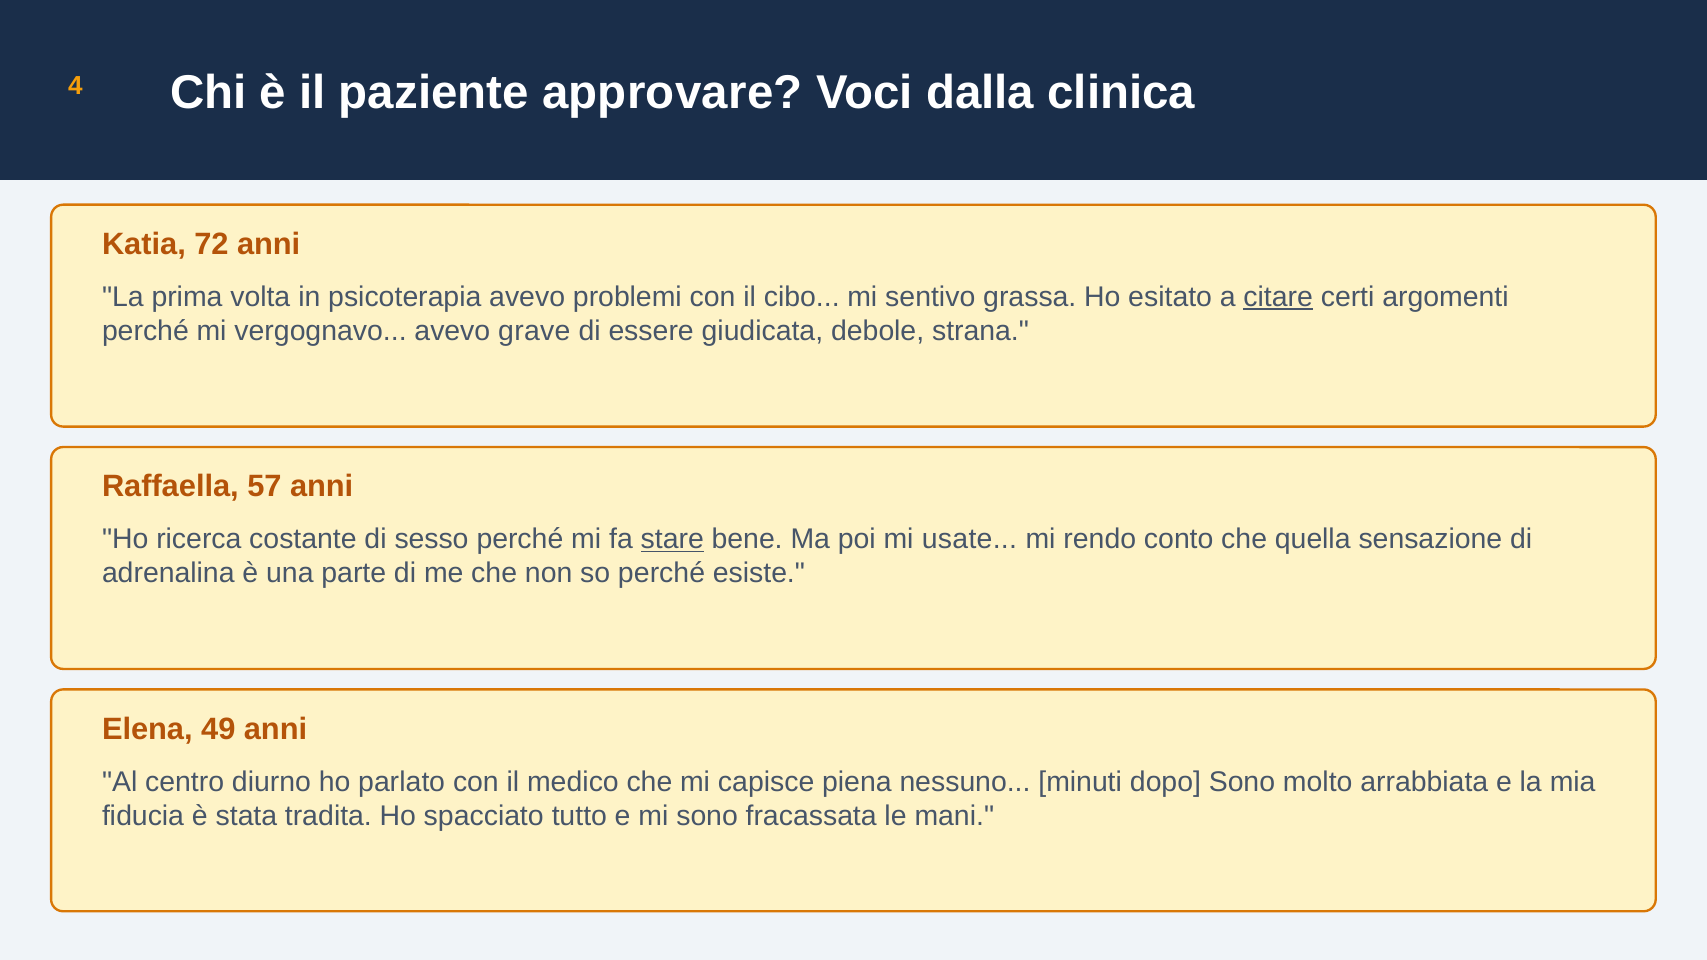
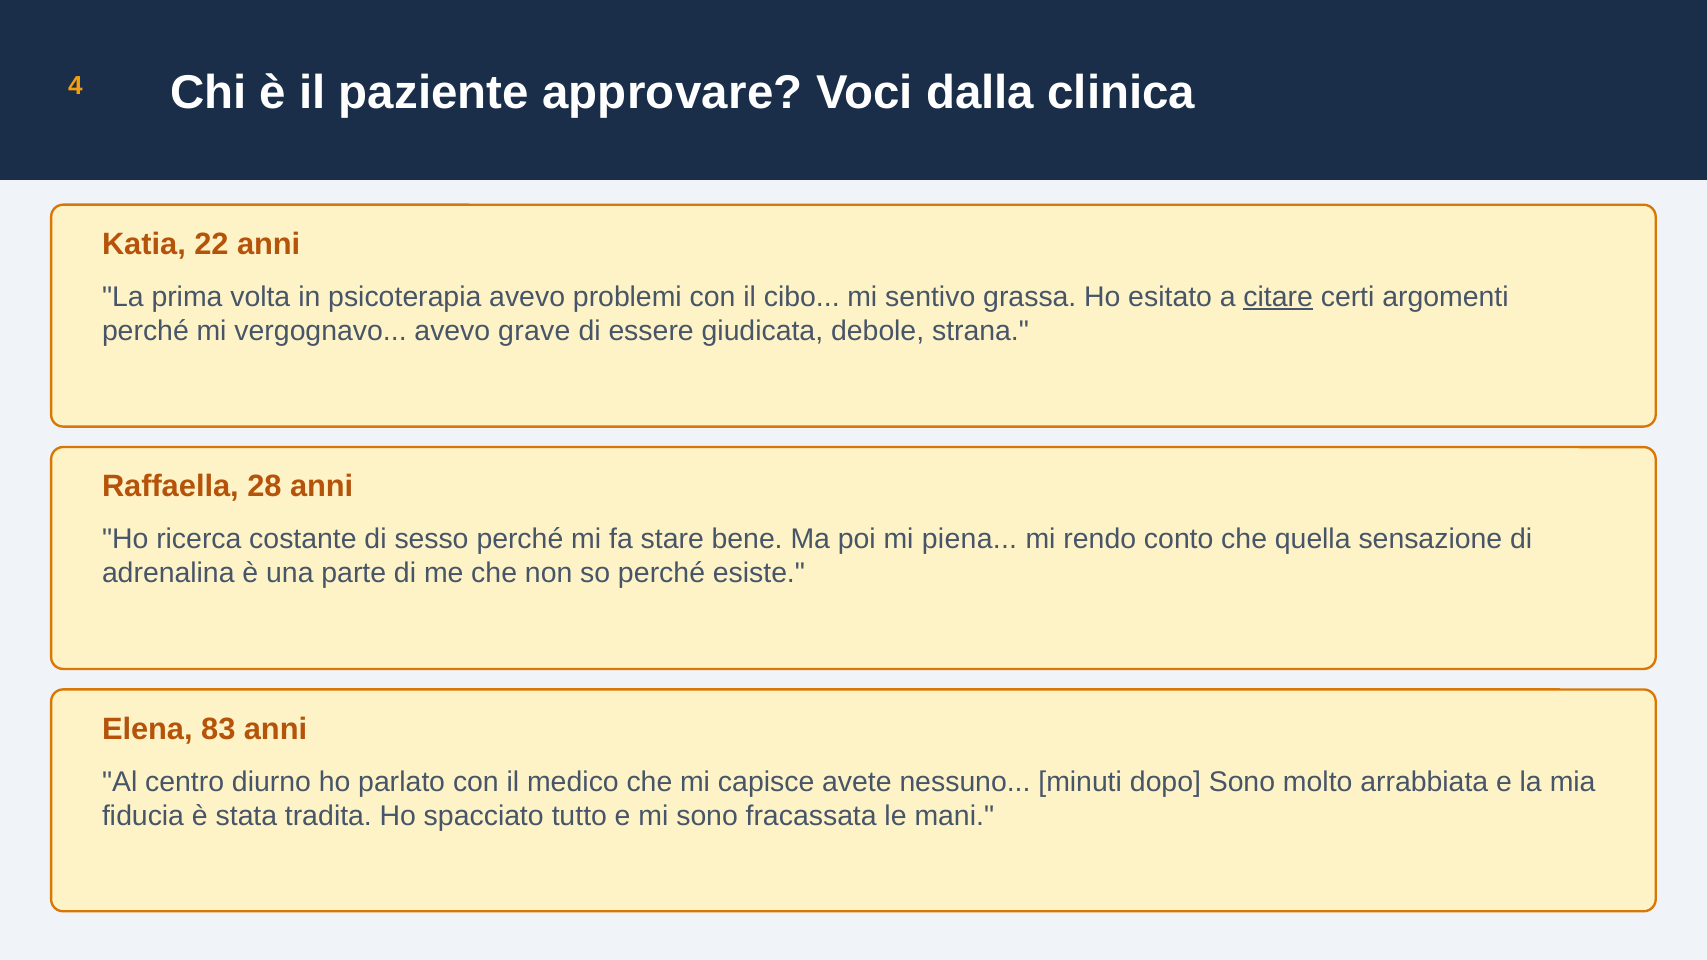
72: 72 -> 22 (211, 245)
57: 57 -> 28 (264, 487)
stare underline: present -> none (672, 540)
usate: usate -> piena (969, 540)
49: 49 -> 83 (218, 729)
piena: piena -> avete (857, 782)
